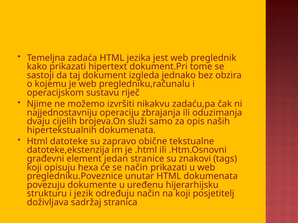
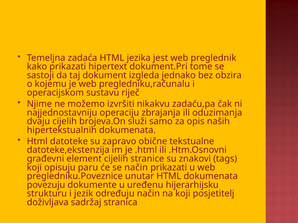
element jedan: jedan -> cijelih (116, 159)
hexa: hexa -> paru (88, 168)
